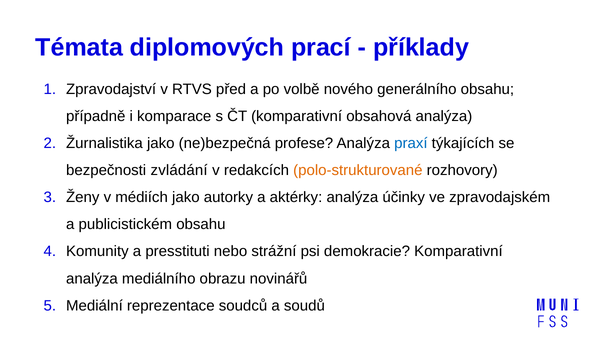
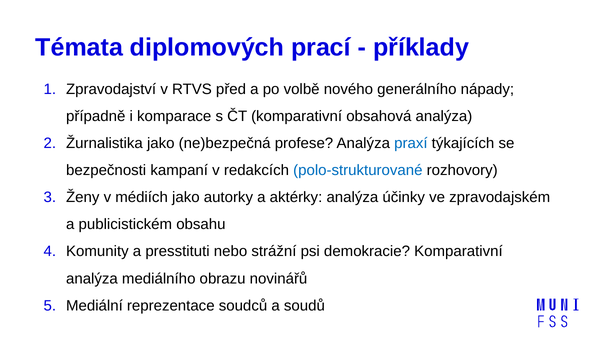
generálního obsahu: obsahu -> nápady (487, 89)
zvládání: zvládání -> kampaní (179, 170)
polo-strukturované colour: orange -> blue (358, 170)
